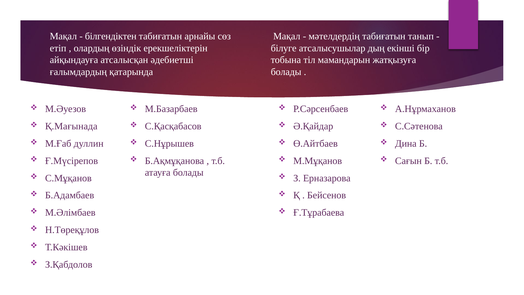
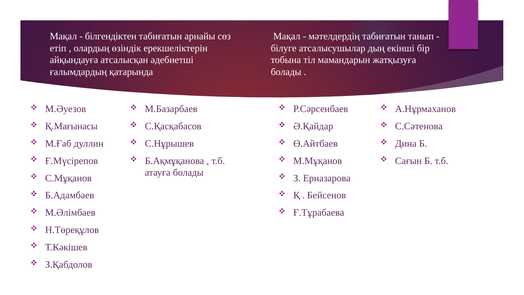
Қ.Мағынада: Қ.Мағынада -> Қ.Мағынасы (71, 126)
